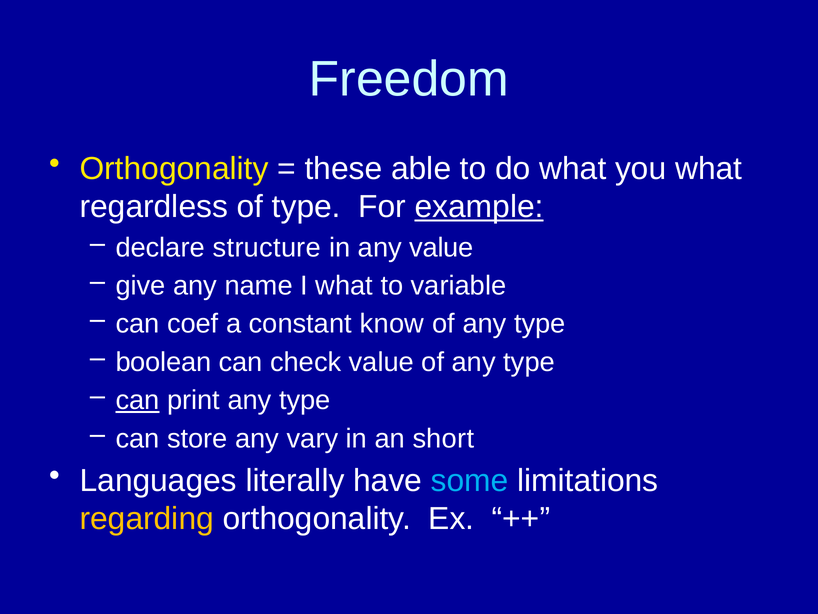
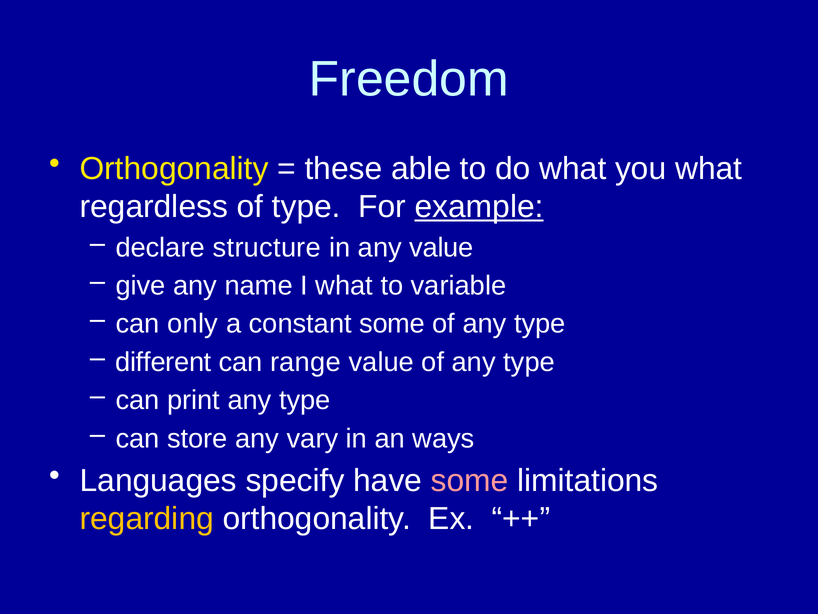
coef: coef -> only (193, 324)
constant know: know -> some (392, 324)
boolean: boolean -> different (163, 362)
check: check -> range (306, 362)
can underline: present -> none (138, 400)
short: short -> ways (444, 438)
literally: literally -> specify (295, 480)
some colour: light blue -> pink (470, 480)
